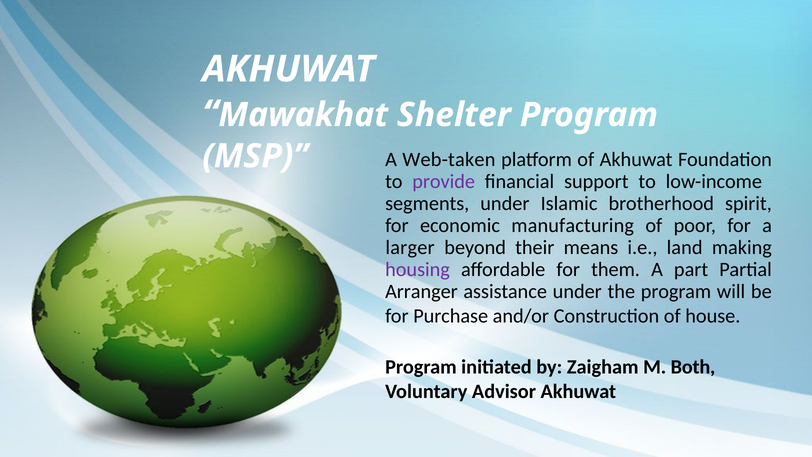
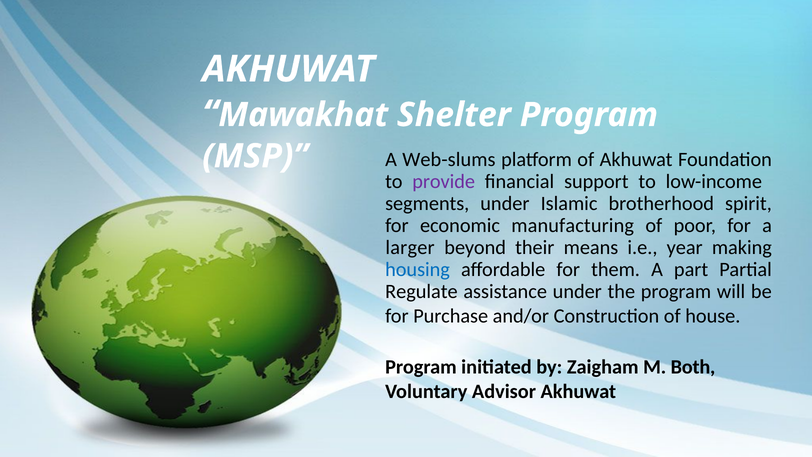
Web-taken: Web-taken -> Web-slums (449, 160)
land: land -> year (685, 247)
housing colour: purple -> blue (418, 269)
Arranger: Arranger -> Regulate (421, 291)
